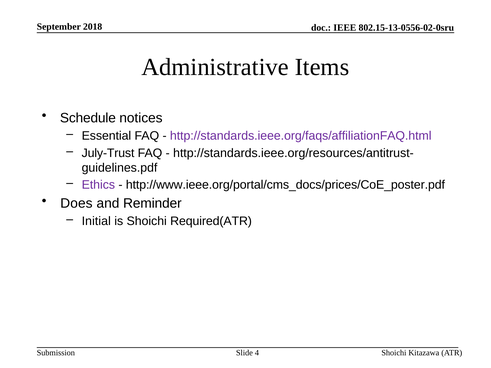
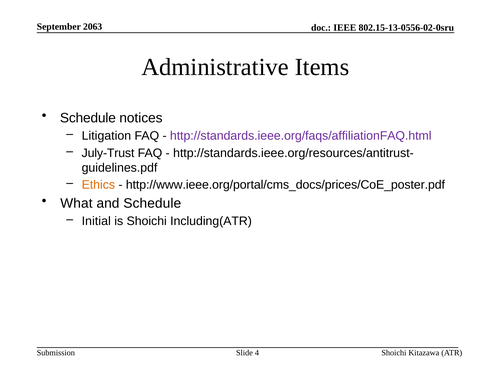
2018: 2018 -> 2063 (93, 27)
Essential: Essential -> Litigation (106, 136)
Ethics colour: purple -> orange (98, 185)
Does: Does -> What (76, 203)
and Reminder: Reminder -> Schedule (152, 203)
Required(ATR: Required(ATR -> Including(ATR (211, 221)
